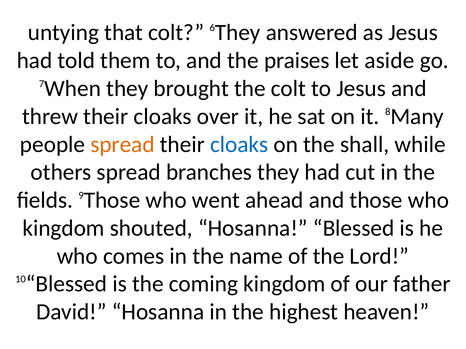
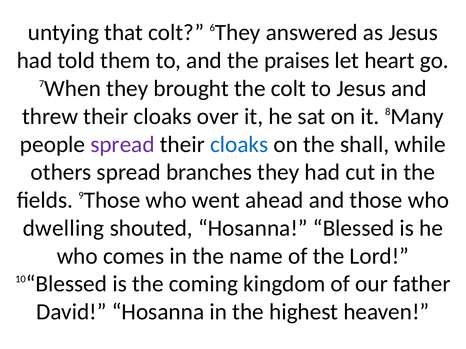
aside: aside -> heart (390, 61)
spread colour: orange -> purple (122, 145)
kingdom: kingdom -> dwelling (63, 228)
